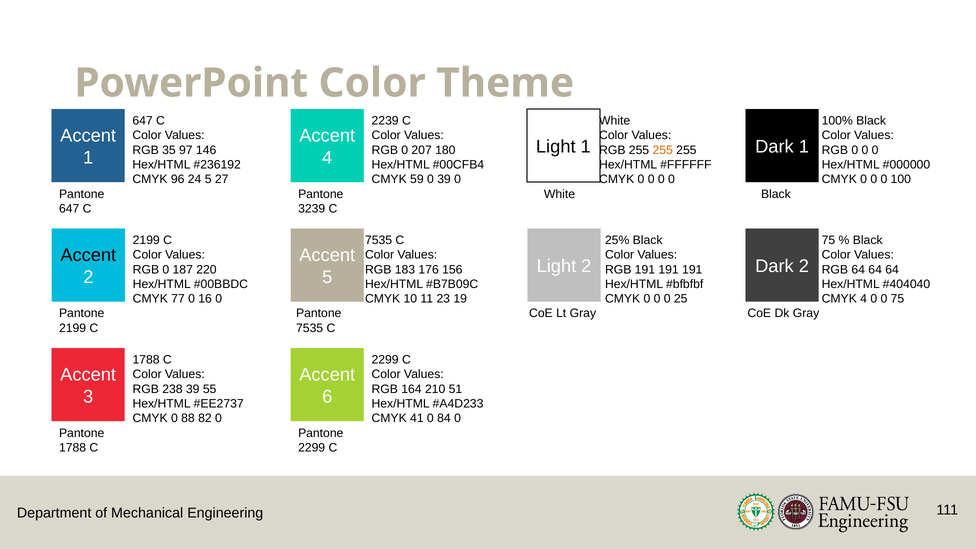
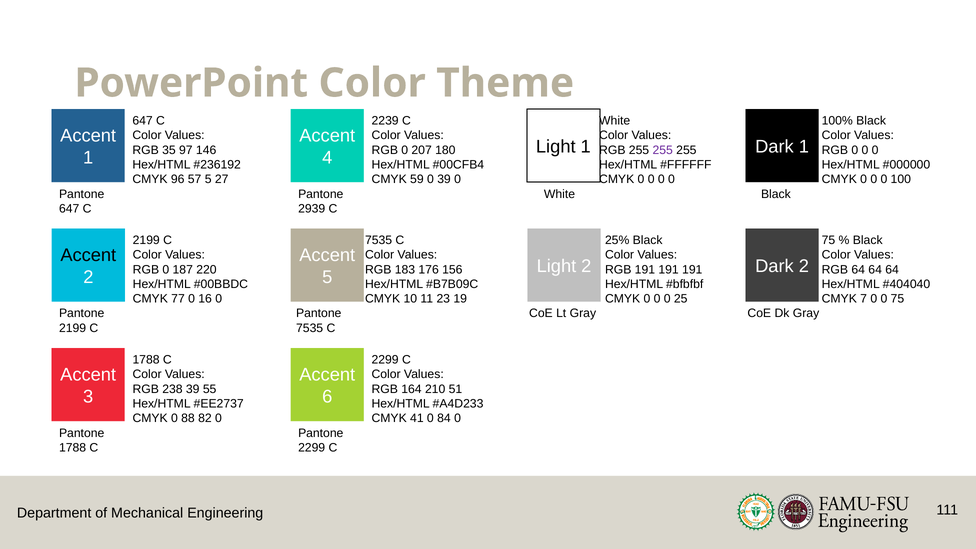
255 colour: orange -> purple (663, 150)
24: 24 -> 57 (195, 179)
3239: 3239 -> 2939 (312, 209)
CMYK 4: 4 -> 7 (864, 299)
